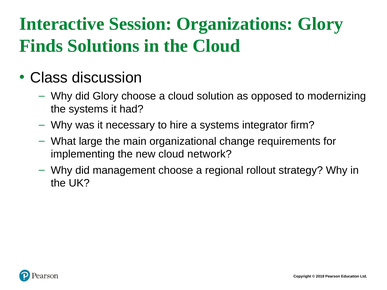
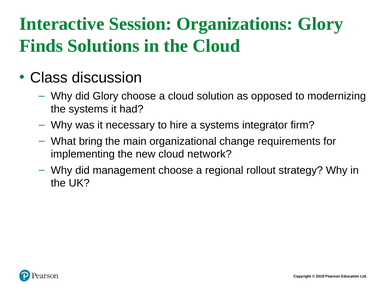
large: large -> bring (91, 141)
